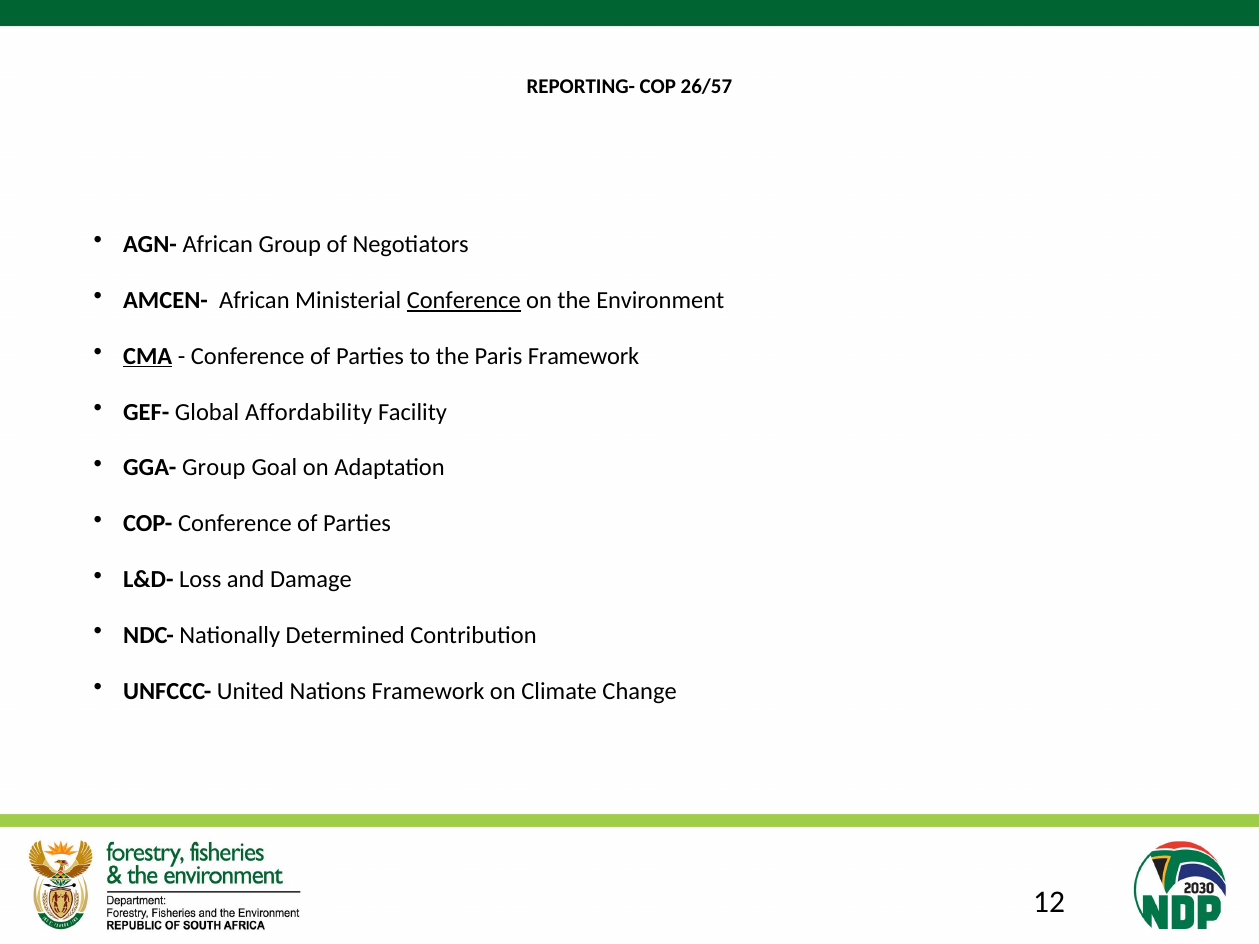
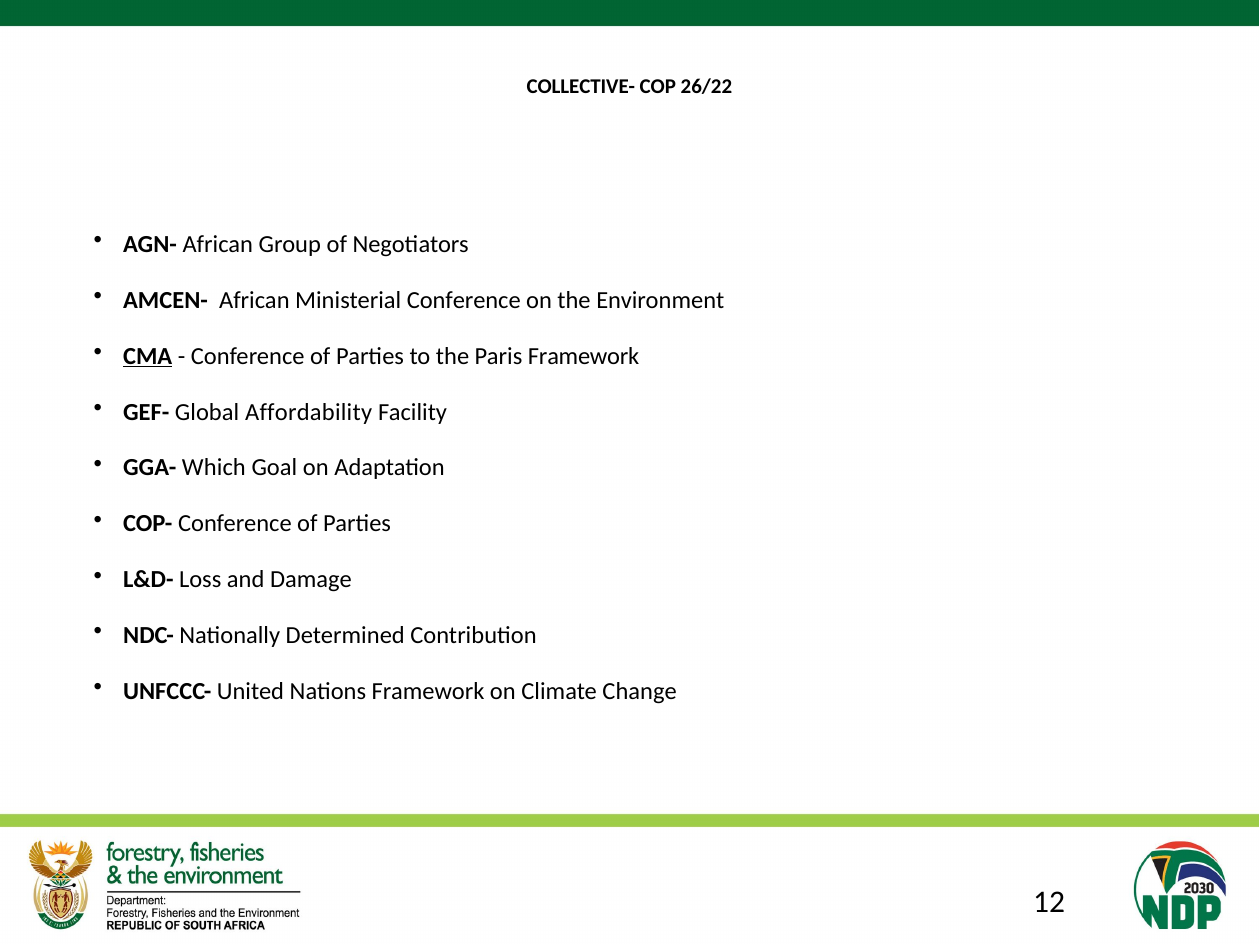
REPORTING-: REPORTING- -> COLLECTIVE- (581, 87)
26/57: 26/57 -> 26/22 (706, 87)
Conference underline: present -> none (464, 300)
GGA- Group: Group -> Which (214, 468)
